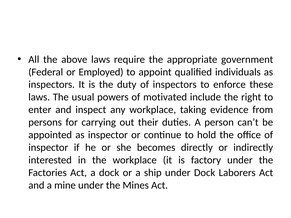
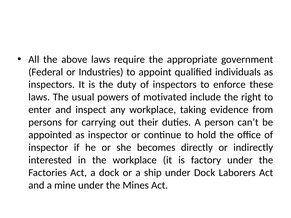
Employed: Employed -> Industries (101, 72)
